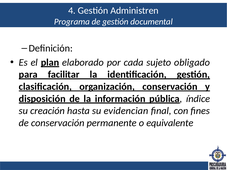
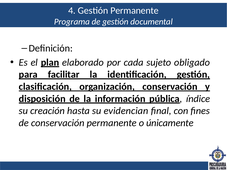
Gestión Administren: Administren -> Permanente (135, 11)
equivalente: equivalente -> únicamente (170, 123)
